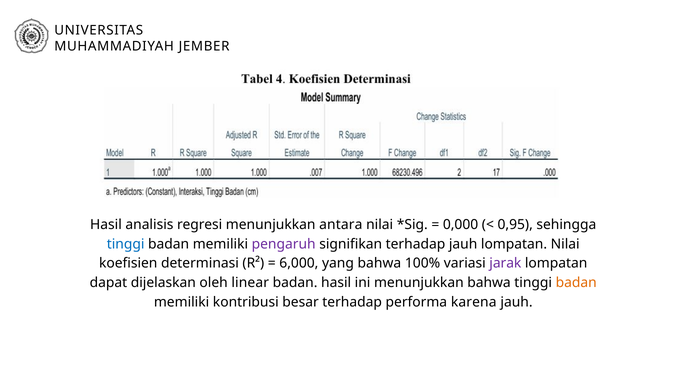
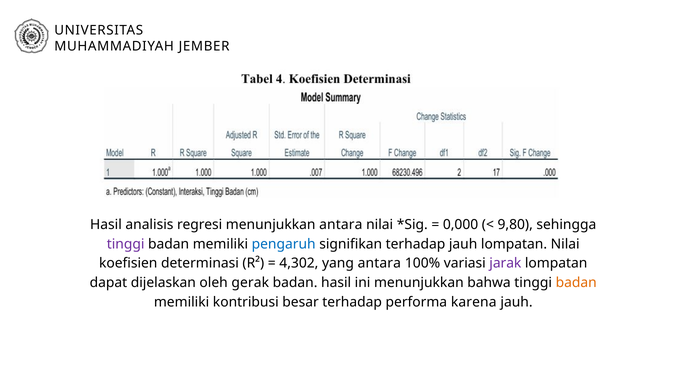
0,95: 0,95 -> 9,80 (515, 224)
tinggi colour: blue -> purple (126, 244)
pengaruh colour: purple -> blue (284, 244)
6,000: 6,000 -> 4,302 (299, 263)
yang bahwa: bahwa -> antara (379, 263)
linear: linear -> gerak (250, 282)
